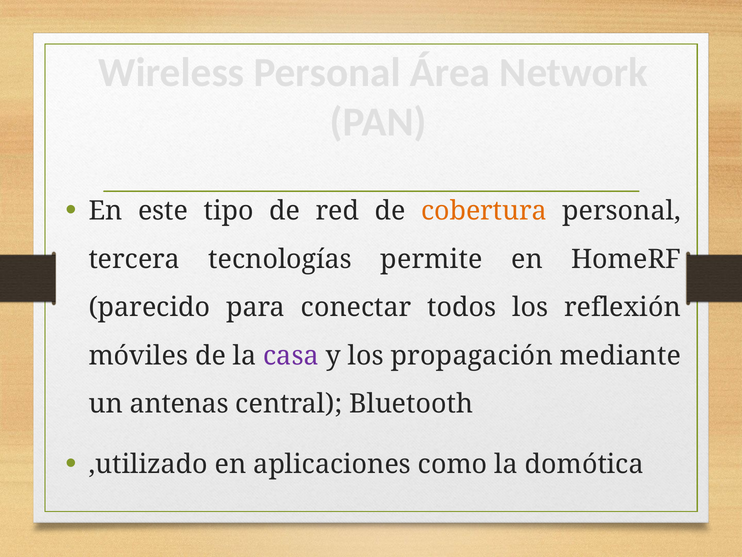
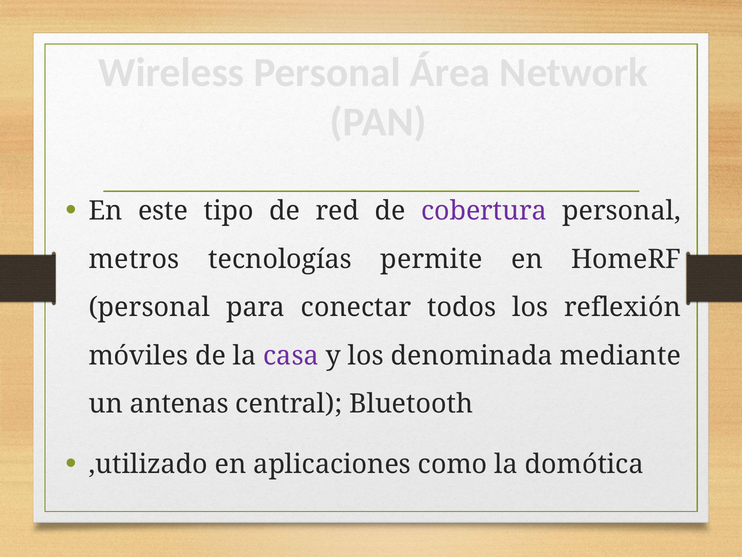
cobertura colour: orange -> purple (484, 211)
tercera: tercera -> metros (134, 259)
parecido: parecido -> personal (149, 307)
propagación: propagación -> denominada (472, 355)
